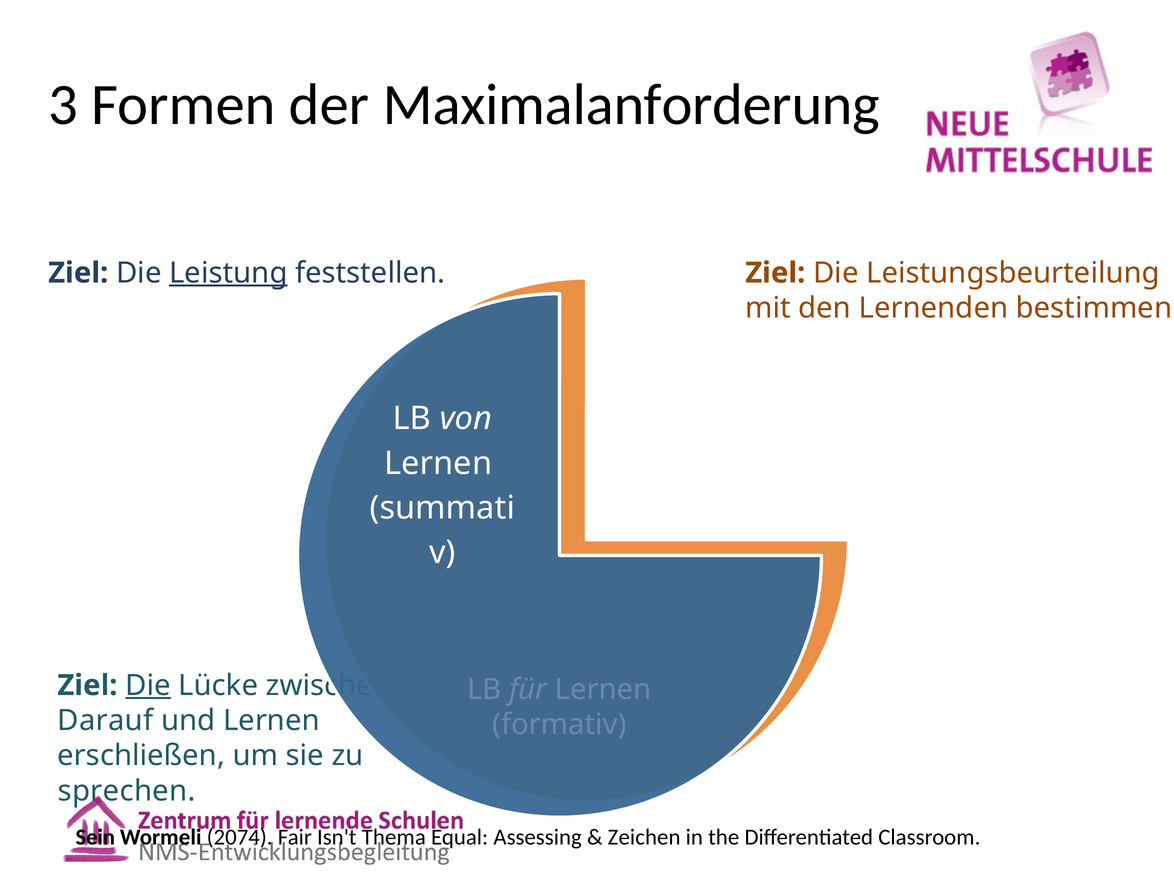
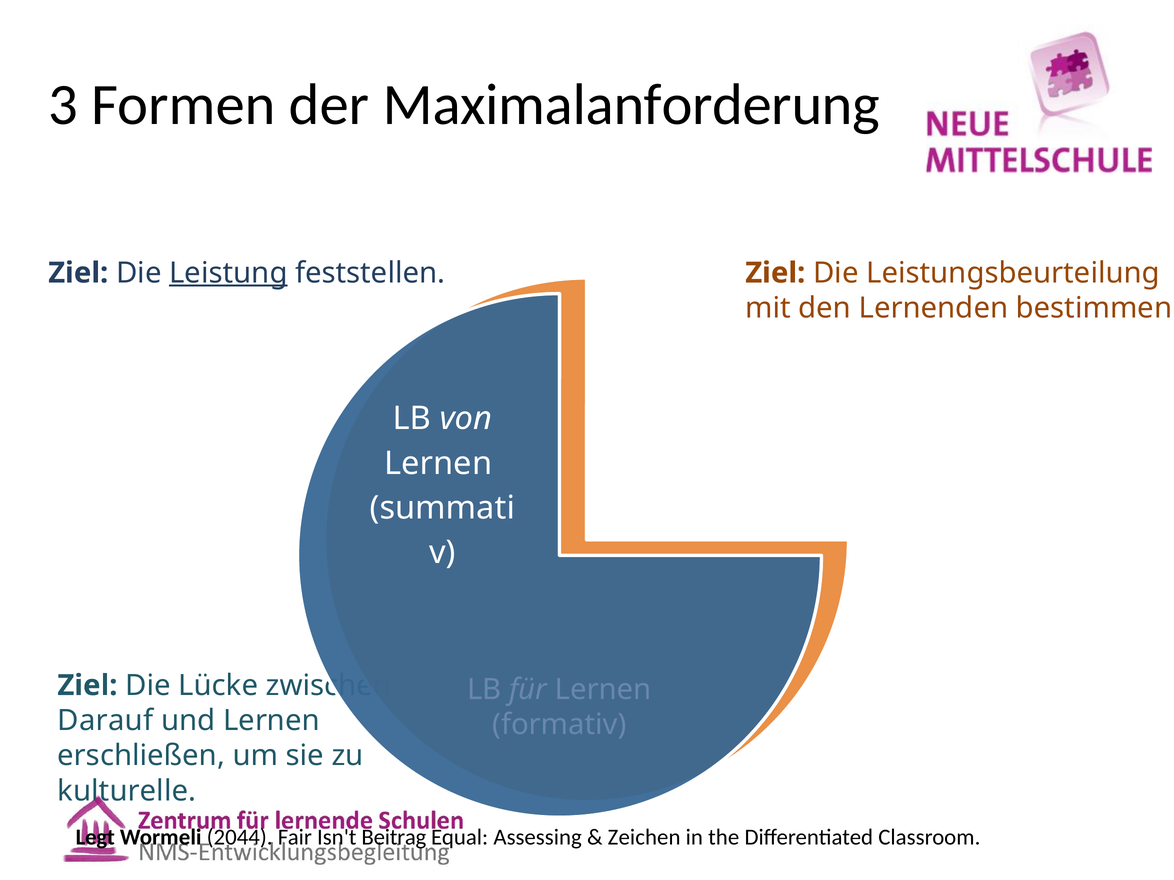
Die underline: present -> none (148, 686)
sprechen: sprechen -> kulturelle (127, 791)
Sein: Sein -> Legt (95, 838)
2074: 2074 -> 2044 (240, 838)
Thema: Thema -> Beitrag (394, 838)
